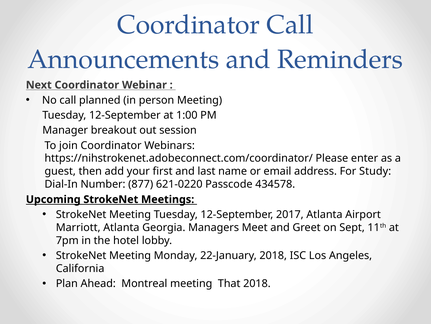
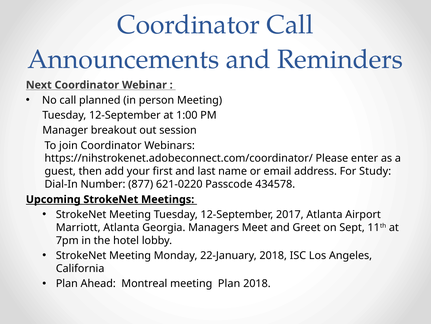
meeting That: That -> Plan (229, 283)
